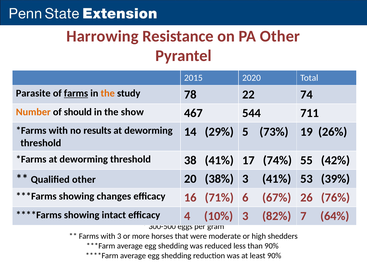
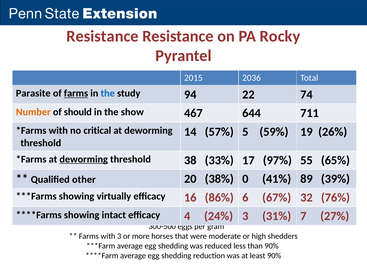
Harrowing: Harrowing -> Resistance (103, 36)
PA Other: Other -> Rocky (280, 36)
2020: 2020 -> 2036 (251, 78)
the colour: orange -> blue (108, 93)
78: 78 -> 94 (190, 95)
544: 544 -> 644 (251, 113)
results: results -> critical (97, 131)
29%: 29% -> 57% (219, 132)
73%: 73% -> 59% (274, 132)
deworming underline: none -> present (84, 159)
41%: 41% -> 33% (219, 161)
74%: 74% -> 97% (277, 161)
42%: 42% -> 65% (335, 161)
38% 3: 3 -> 0 (245, 179)
53: 53 -> 89 (306, 179)
changes: changes -> virtually (114, 197)
71%: 71% -> 86% (219, 198)
26: 26 -> 32 (306, 198)
10%: 10% -> 24% (219, 216)
82%: 82% -> 31% (277, 216)
64%: 64% -> 27% (335, 216)
